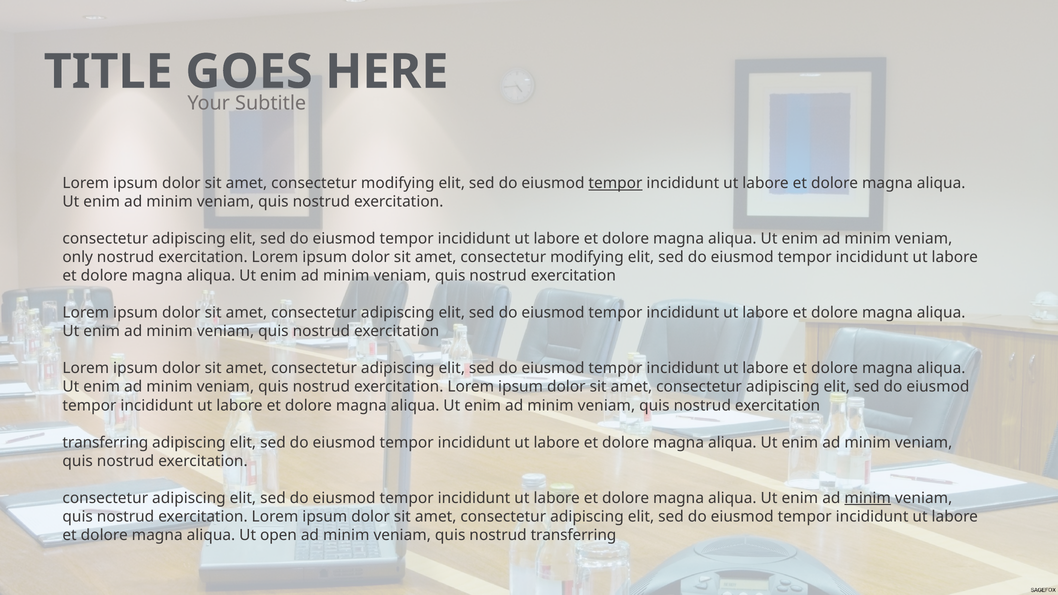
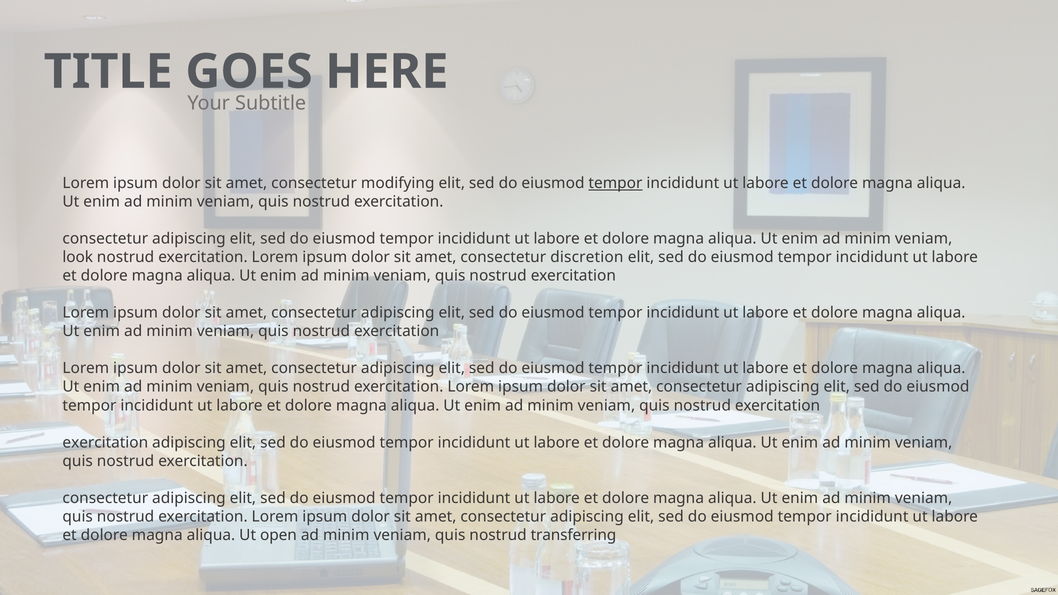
only: only -> look (78, 257)
modifying: modifying -> discretion (587, 257)
transferring: transferring -> exercitation (105, 443)
minim underline: present -> none (868, 498)
